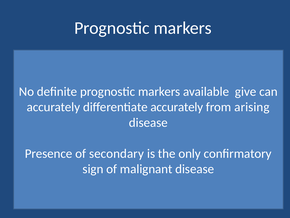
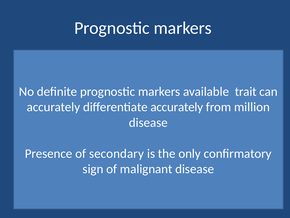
give: give -> trait (246, 91)
arising: arising -> million (252, 107)
